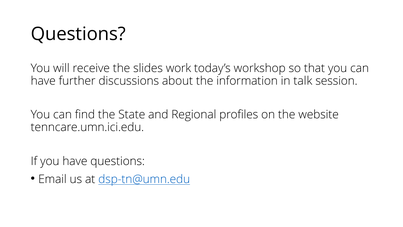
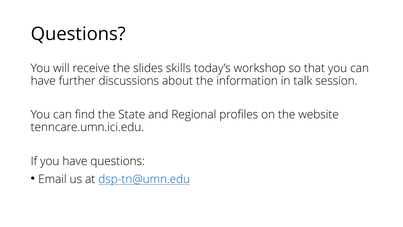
work: work -> skills (178, 68)
